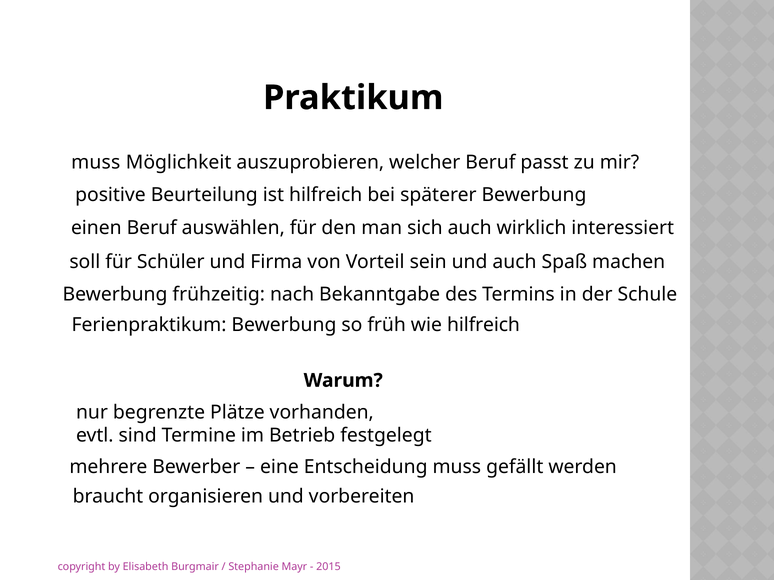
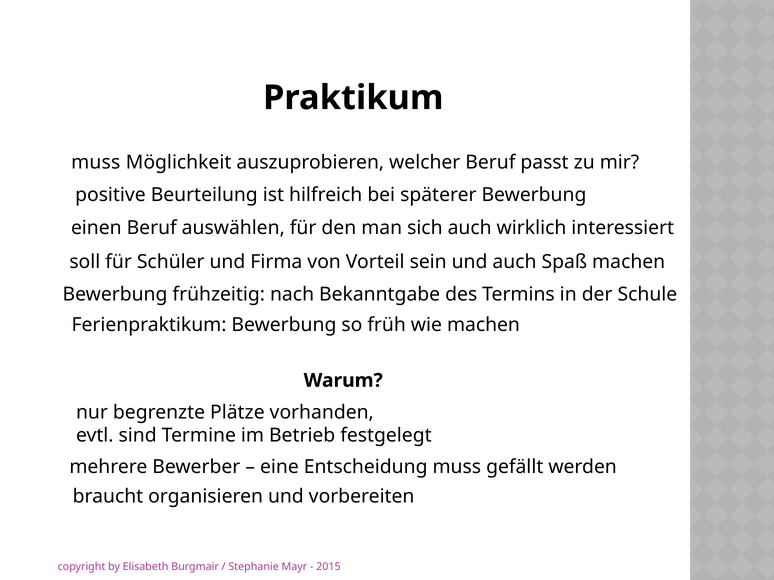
wie hilfreich: hilfreich -> machen (483, 325)
